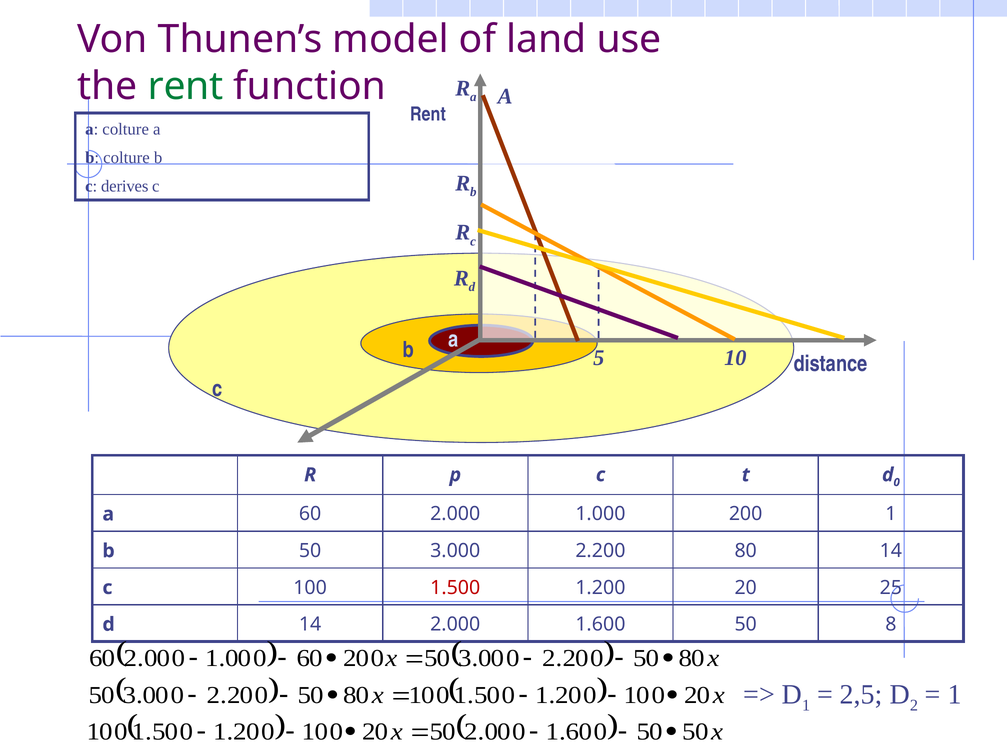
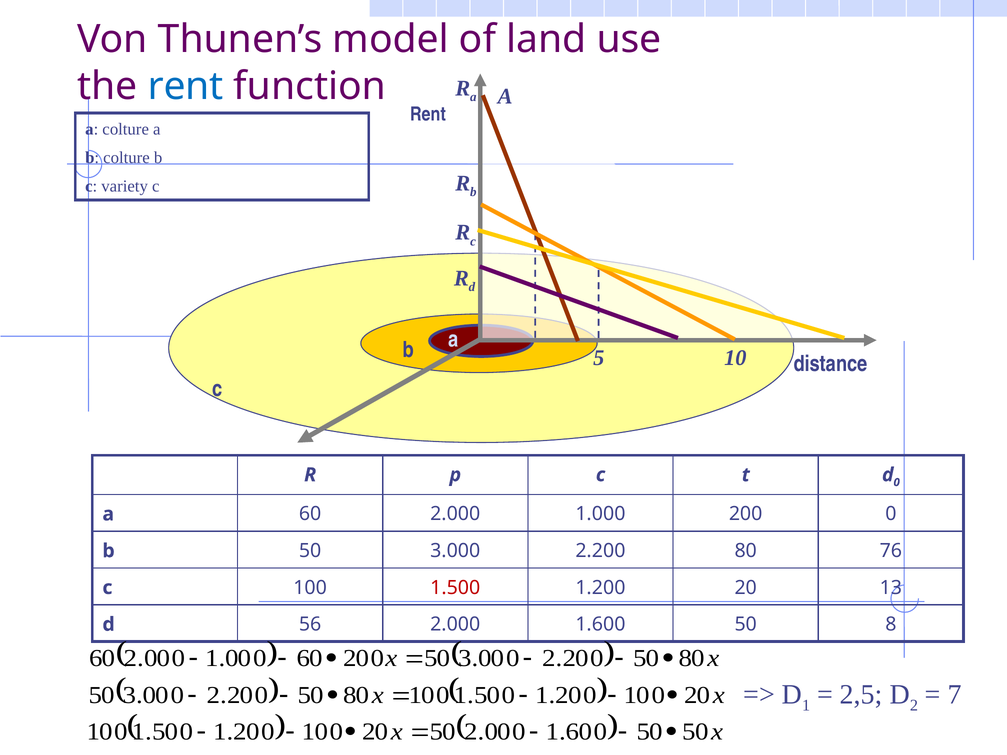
rent colour: green -> blue (186, 87)
derives: derives -> variety (125, 186)
200 1: 1 -> 0 (891, 514)
80 14: 14 -> 76 (891, 551)
25: 25 -> 13 (891, 588)
d 14: 14 -> 56 (310, 625)
1: 1 -> 7 (955, 695)
